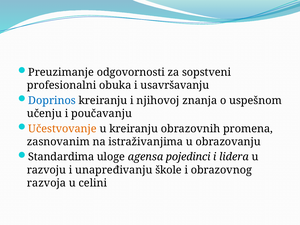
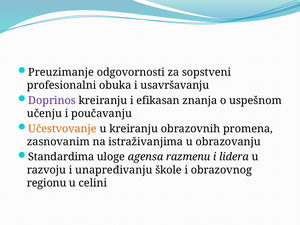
Doprinos colour: blue -> purple (52, 100)
njihovoj: njihovoj -> efikasan (158, 100)
pojedinci: pojedinci -> razmenu (188, 157)
razvoja: razvoja -> regionu (47, 183)
